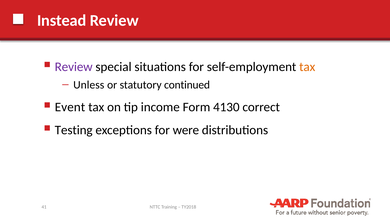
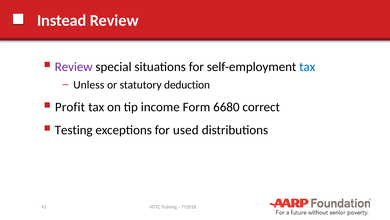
tax colour: orange -> blue (307, 67)
continued: continued -> deduction (187, 85)
Event: Event -> Profit (70, 107)
4130: 4130 -> 6680 (226, 107)
were: were -> used (186, 130)
